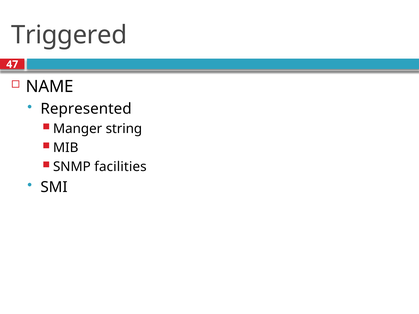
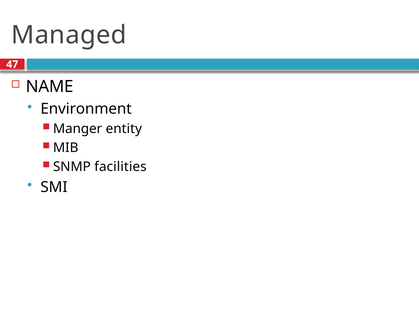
Triggered: Triggered -> Managed (69, 35)
Represented: Represented -> Environment (86, 109)
string: string -> entity (124, 129)
